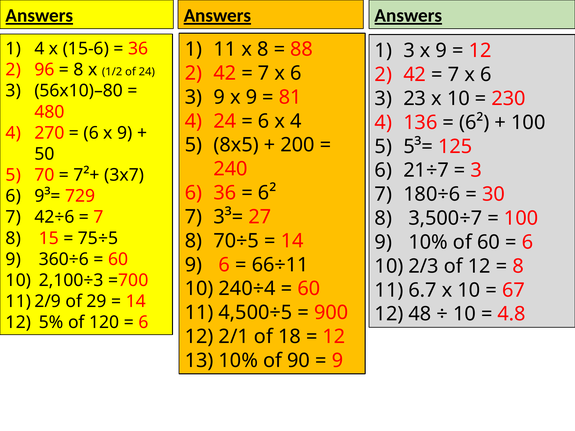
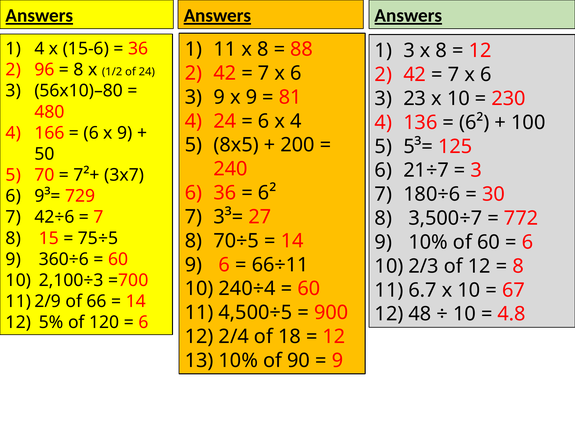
3 x 9: 9 -> 8 (441, 51)
270: 270 -> 166 (49, 133)
100: 100 -> 772 (521, 218)
29: 29 -> 66 (97, 302)
2/1: 2/1 -> 2/4 (234, 337)
